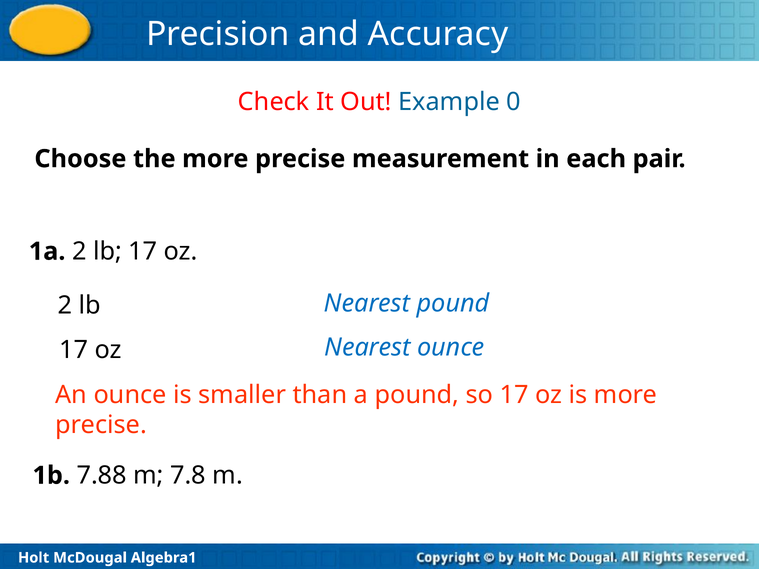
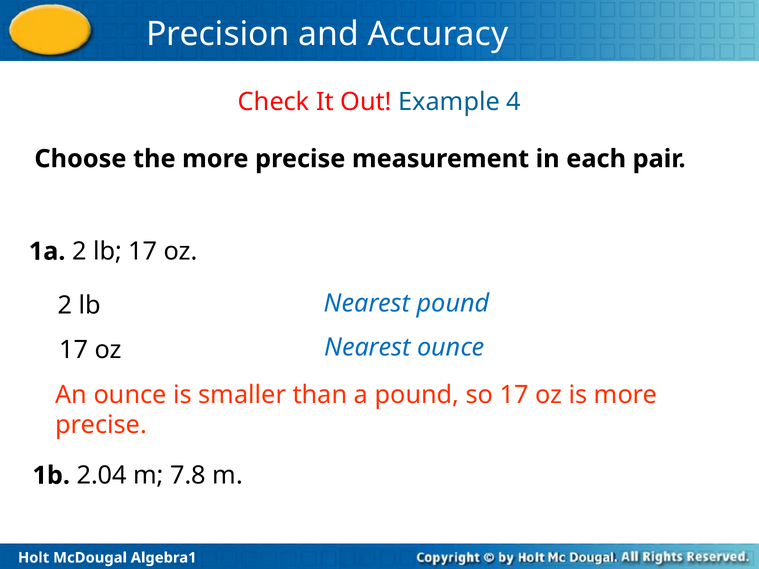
0: 0 -> 4 (514, 102)
7.88: 7.88 -> 2.04 (102, 476)
